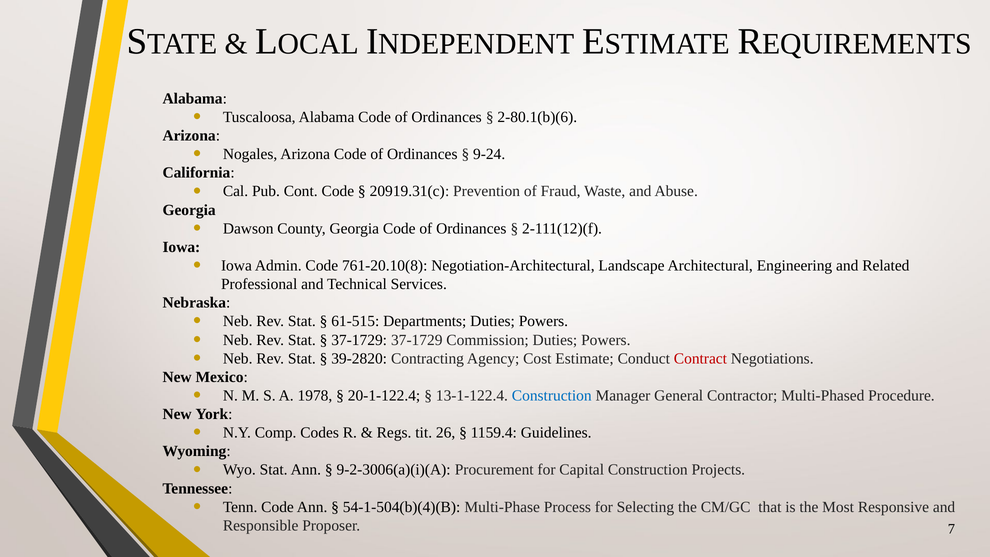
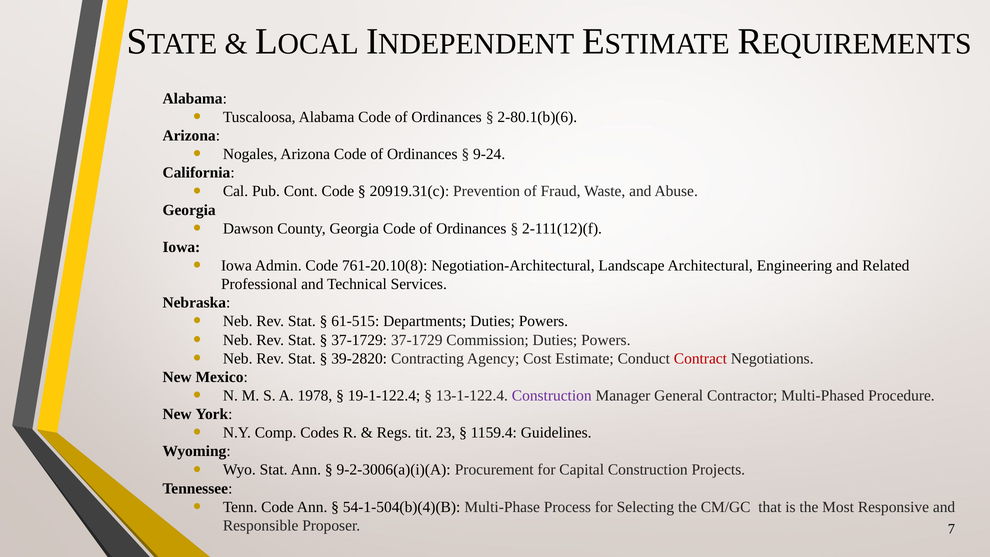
20-1-122.4: 20-1-122.4 -> 19-1-122.4 (384, 396)
Construction colour: blue -> purple (552, 396)
26: 26 -> 23 (446, 433)
